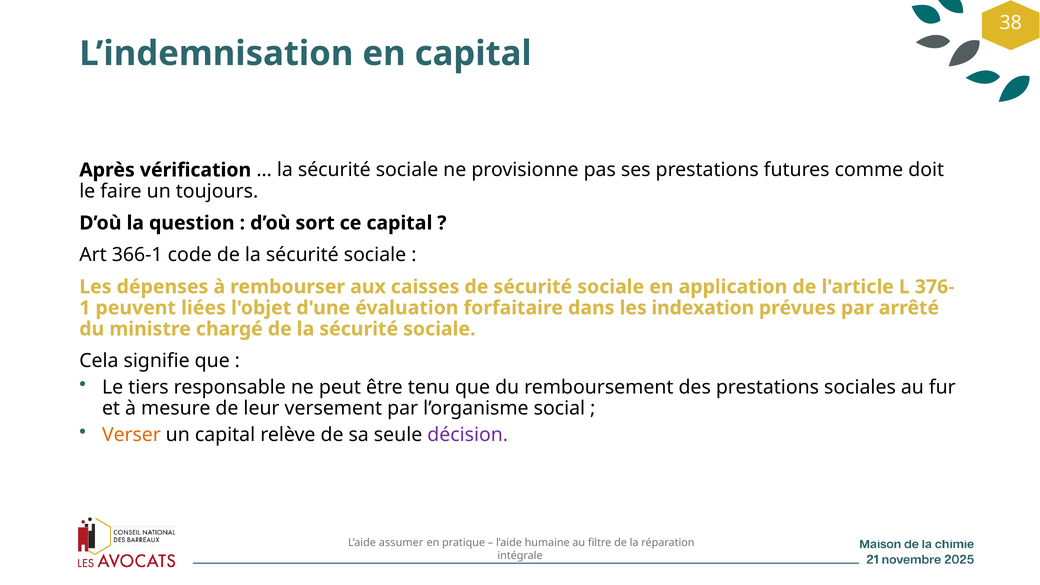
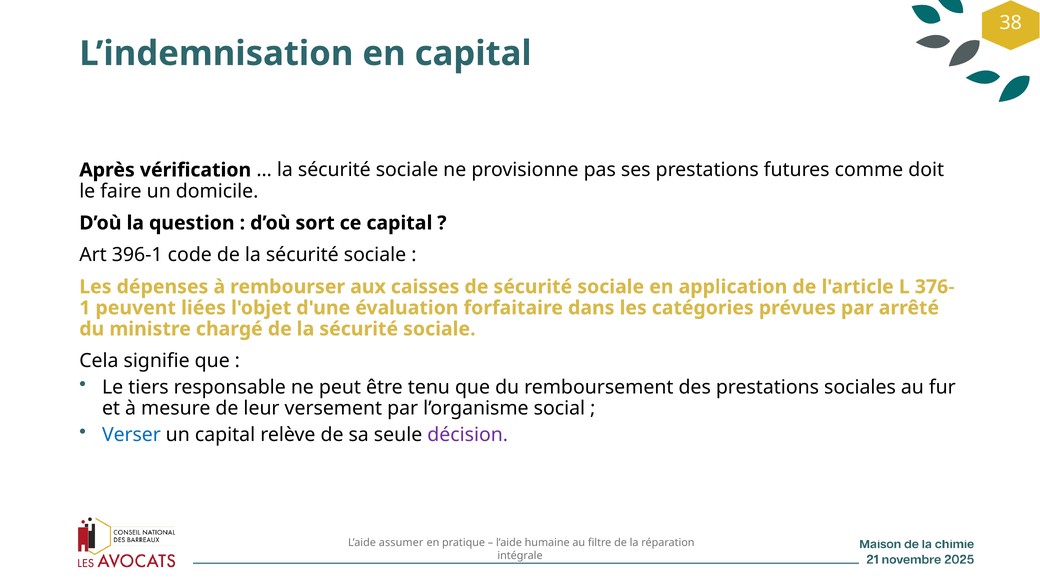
toujours: toujours -> domicile (217, 191)
366-1: 366-1 -> 396-1 (137, 255)
indexation: indexation -> catégories (703, 308)
Verser colour: orange -> blue (131, 435)
